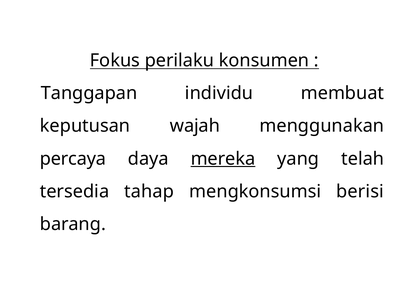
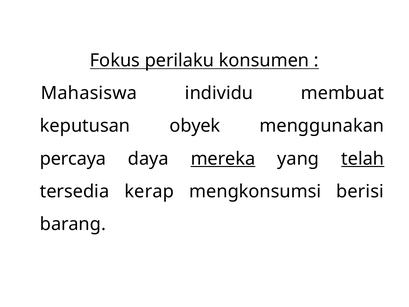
Tanggapan: Tanggapan -> Mahasiswa (89, 93)
wajah: wajah -> obyek (195, 126)
telah underline: none -> present (363, 159)
tahap: tahap -> kerap (149, 191)
